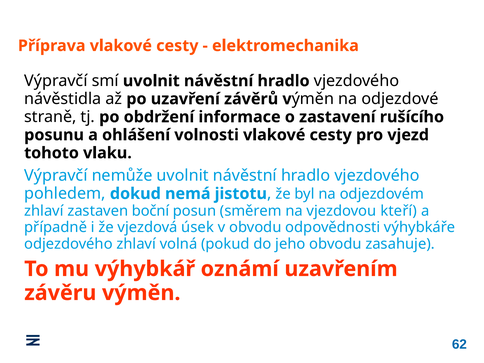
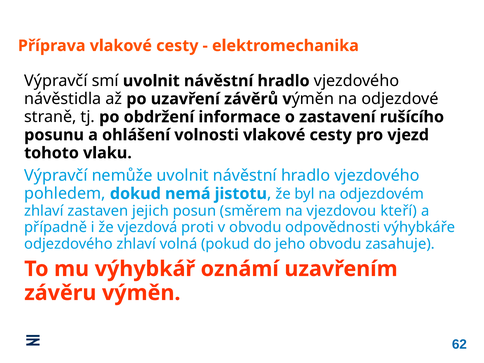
boční: boční -> jejich (151, 211)
úsek: úsek -> proti (198, 227)
